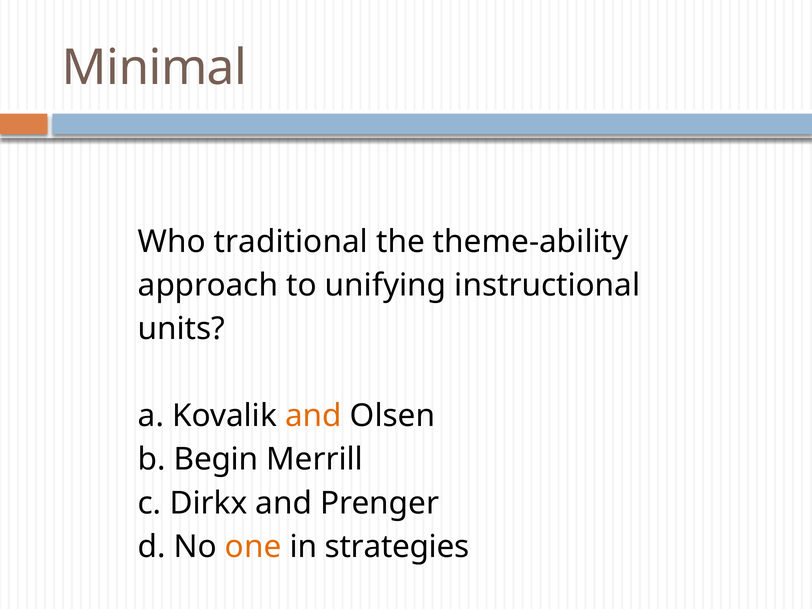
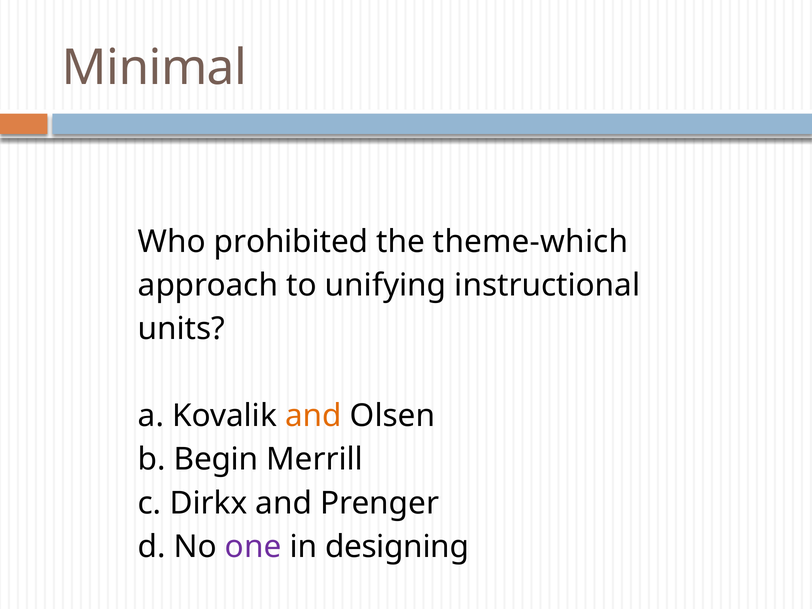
traditional: traditional -> prohibited (291, 242)
theme-ability: theme-ability -> theme-which (531, 242)
one colour: orange -> purple (253, 547)
strategies: strategies -> designing (397, 547)
